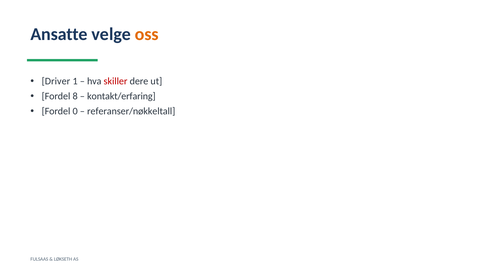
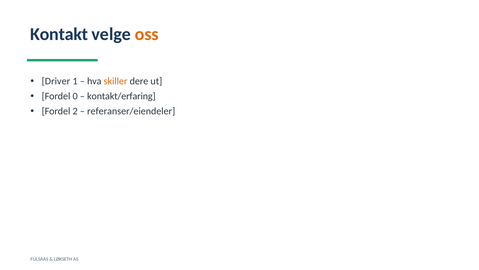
Ansatte: Ansatte -> Kontakt (59, 34)
skiller colour: red -> orange (116, 81)
8: 8 -> 0 (75, 96)
0: 0 -> 2 (75, 111)
referanser/nøkkeltall: referanser/nøkkeltall -> referanser/eiendeler (131, 111)
